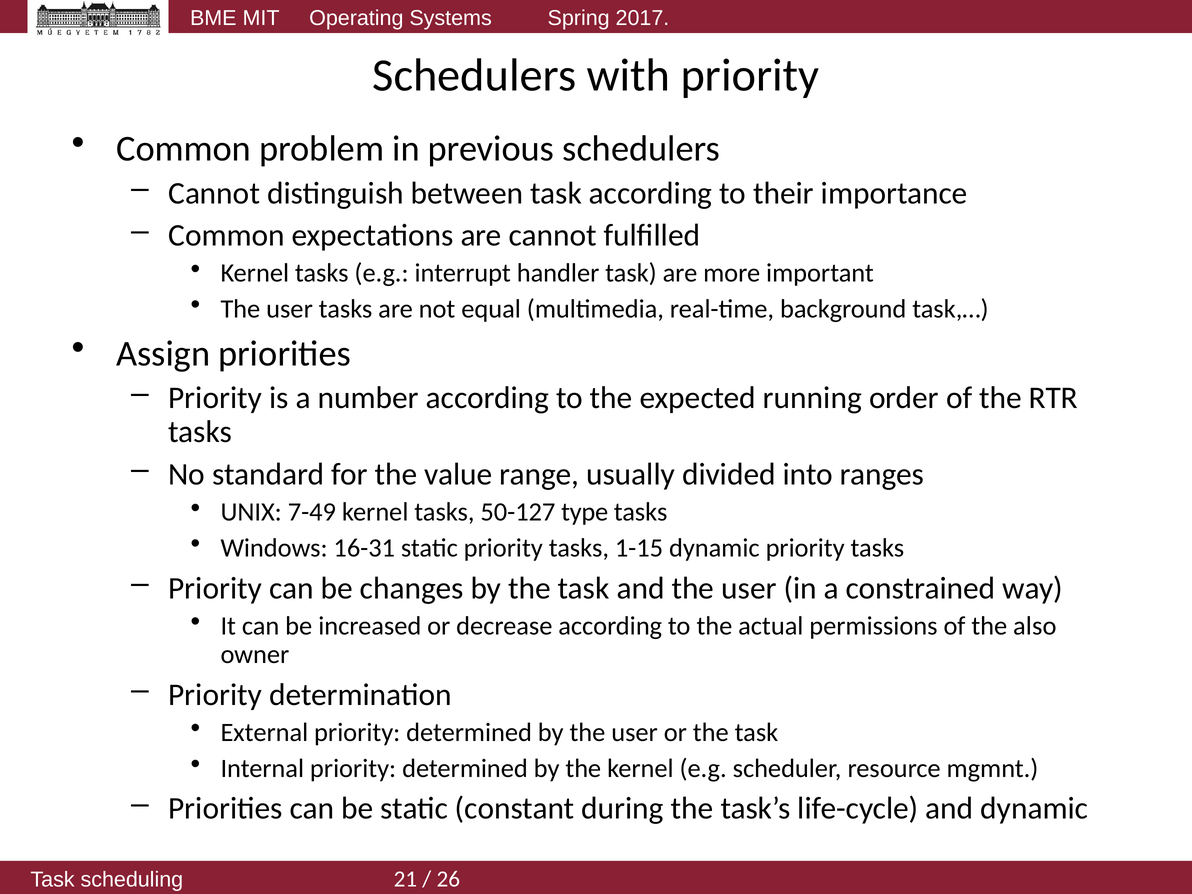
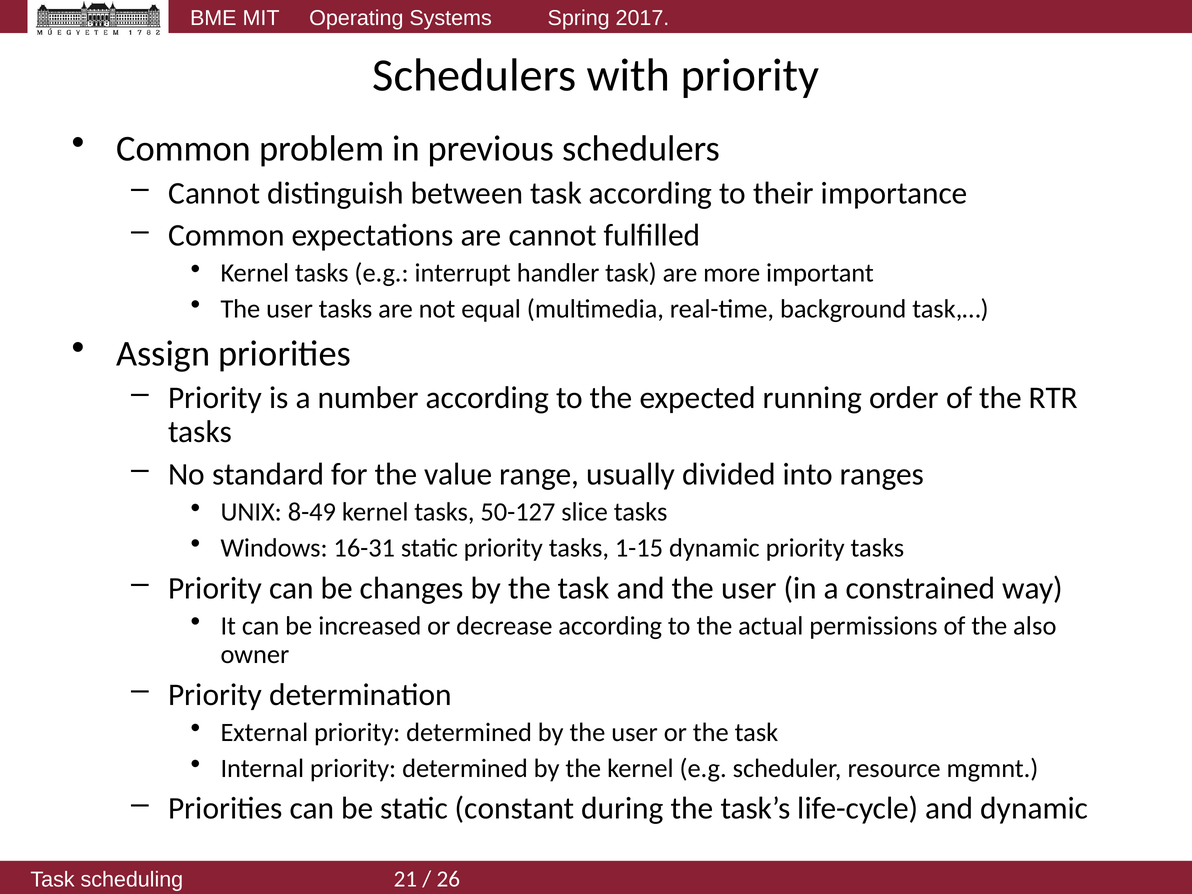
7-49: 7-49 -> 8-49 (312, 512)
type: type -> slice (585, 512)
